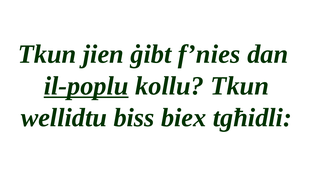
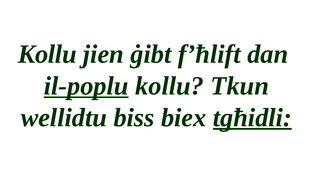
Tkun: Tkun -> Kollu (47, 54)
f’nies: f’nies -> f’ħlift (209, 54)
tgħidli underline: none -> present (252, 117)
